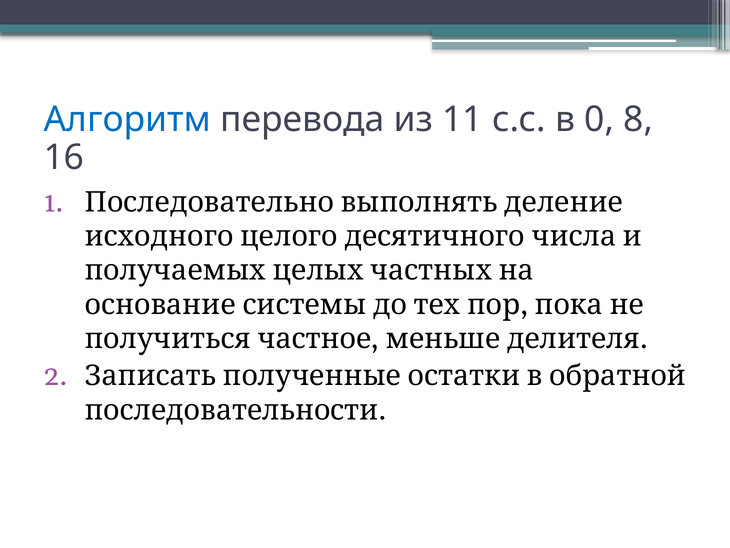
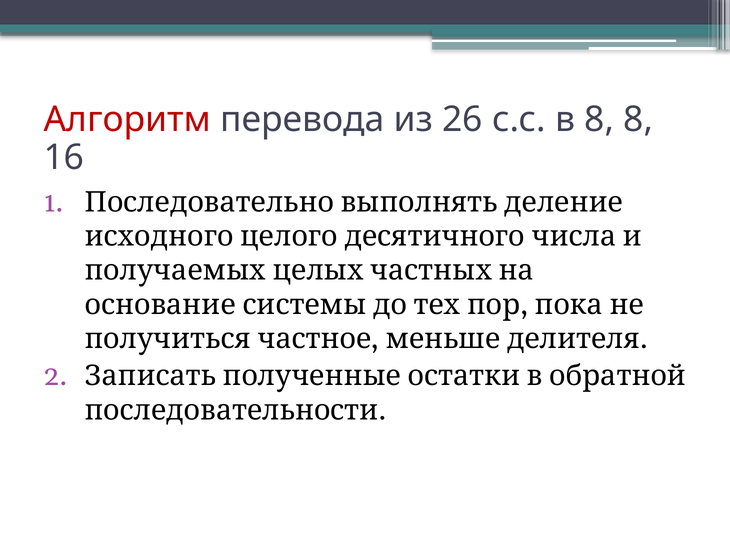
Алгоритм colour: blue -> red (127, 119)
11: 11 -> 26 (462, 119)
в 0: 0 -> 8 (599, 119)
